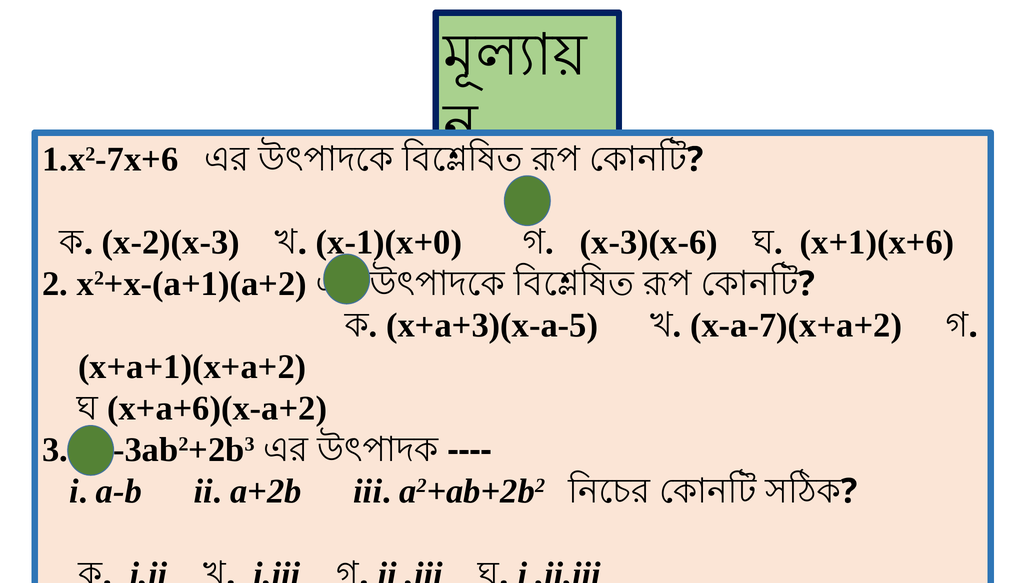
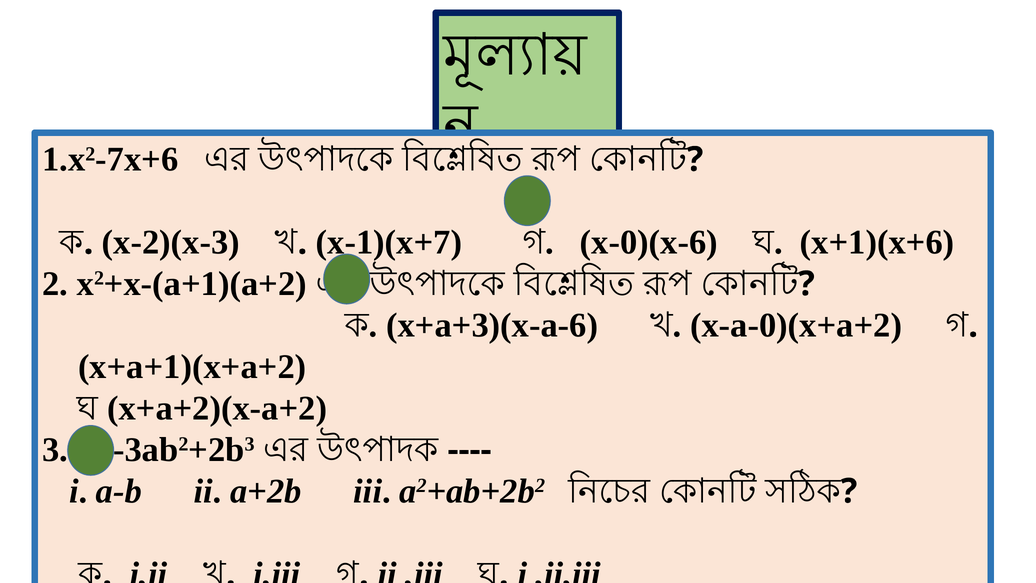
x-1)(x+0: x-1)(x+0 -> x-1)(x+7 (389, 242)
x-3)(x-6: x-3)(x-6 -> x-0)(x-6 (649, 242)
x+a+3)(x-a-5: x+a+3)(x-a-5 -> x+a+3)(x-a-6 (492, 325)
x-a-7)(x+a+2: x-a-7)(x+a+2 -> x-a-0)(x+a+2 (796, 325)
x+a+6)(x-a+2: x+a+6)(x-a+2 -> x+a+2)(x-a+2 (217, 408)
